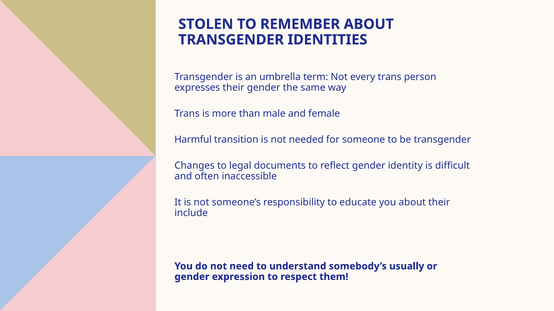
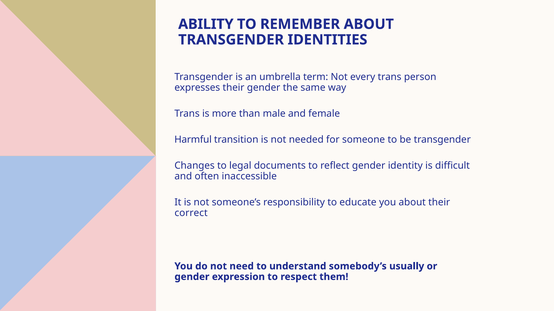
STOLEN: STOLEN -> ABILITY (206, 24)
include: include -> correct (191, 213)
